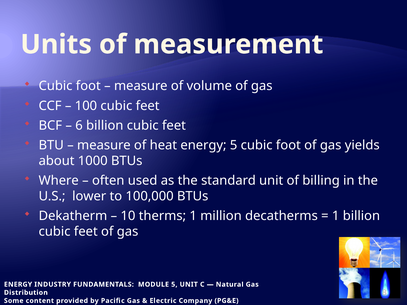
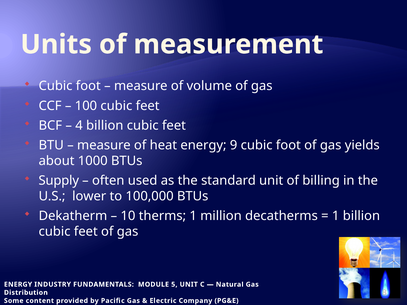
6: 6 -> 4 (79, 126)
energy 5: 5 -> 9 (234, 145)
Where: Where -> Supply (59, 181)
